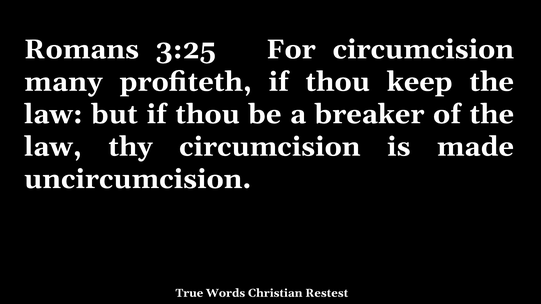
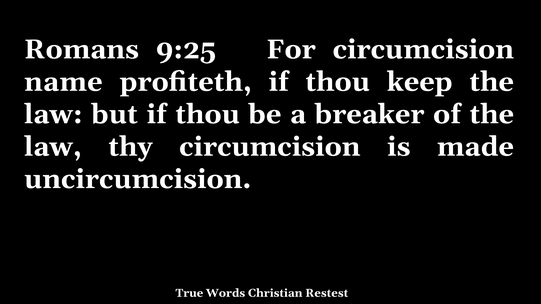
3:25: 3:25 -> 9:25 (186, 49)
many: many -> name (63, 82)
